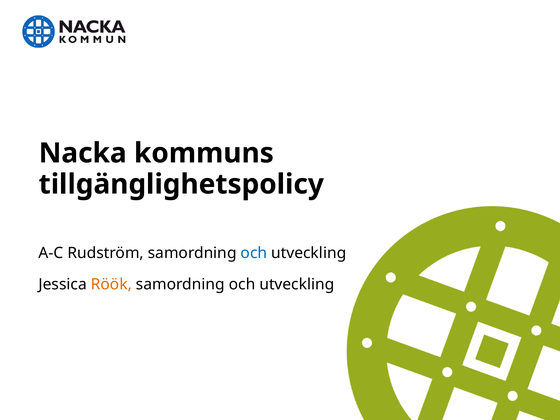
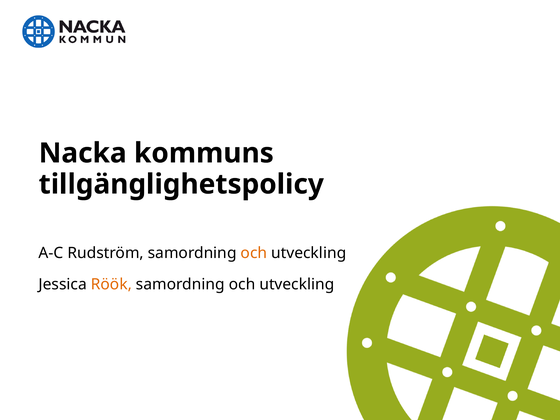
och colour: blue -> orange (254, 253)
